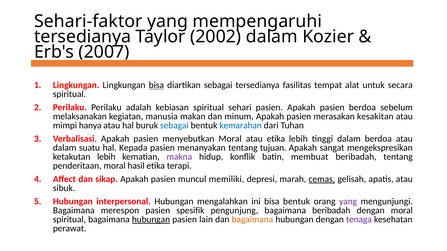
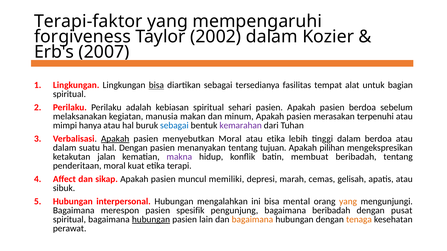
Sehari-faktor: Sehari-faktor -> Terapi-faktor (88, 21)
tersedianya: tersedianya -> forgiveness (83, 37)
secara: secara -> bagian (400, 85)
kesakitan: kesakitan -> terpenuhi (375, 117)
kemarahan colour: blue -> purple (241, 126)
Apakah underline: none -> present (115, 139)
hal Kepada: Kepada -> Dengan (133, 148)
sangat: sangat -> pilihan (332, 148)
ketakutan lebih: lebih -> jalan (106, 157)
hasil: hasil -> kuat (136, 166)
cemas underline: present -> none (322, 179)
bisa bentuk: bentuk -> mental (297, 202)
yang colour: purple -> orange (348, 202)
dengan moral: moral -> pusat (402, 211)
tenaga colour: purple -> orange (359, 220)
